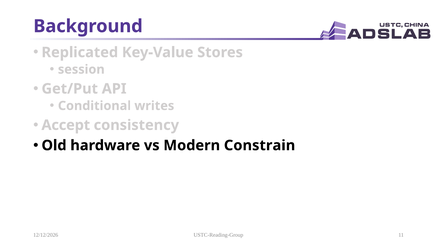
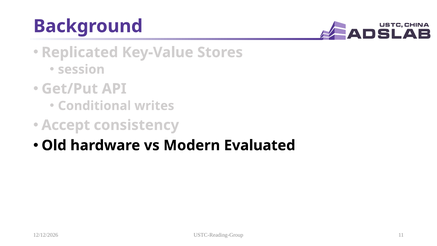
Constrain: Constrain -> Evaluated (260, 145)
